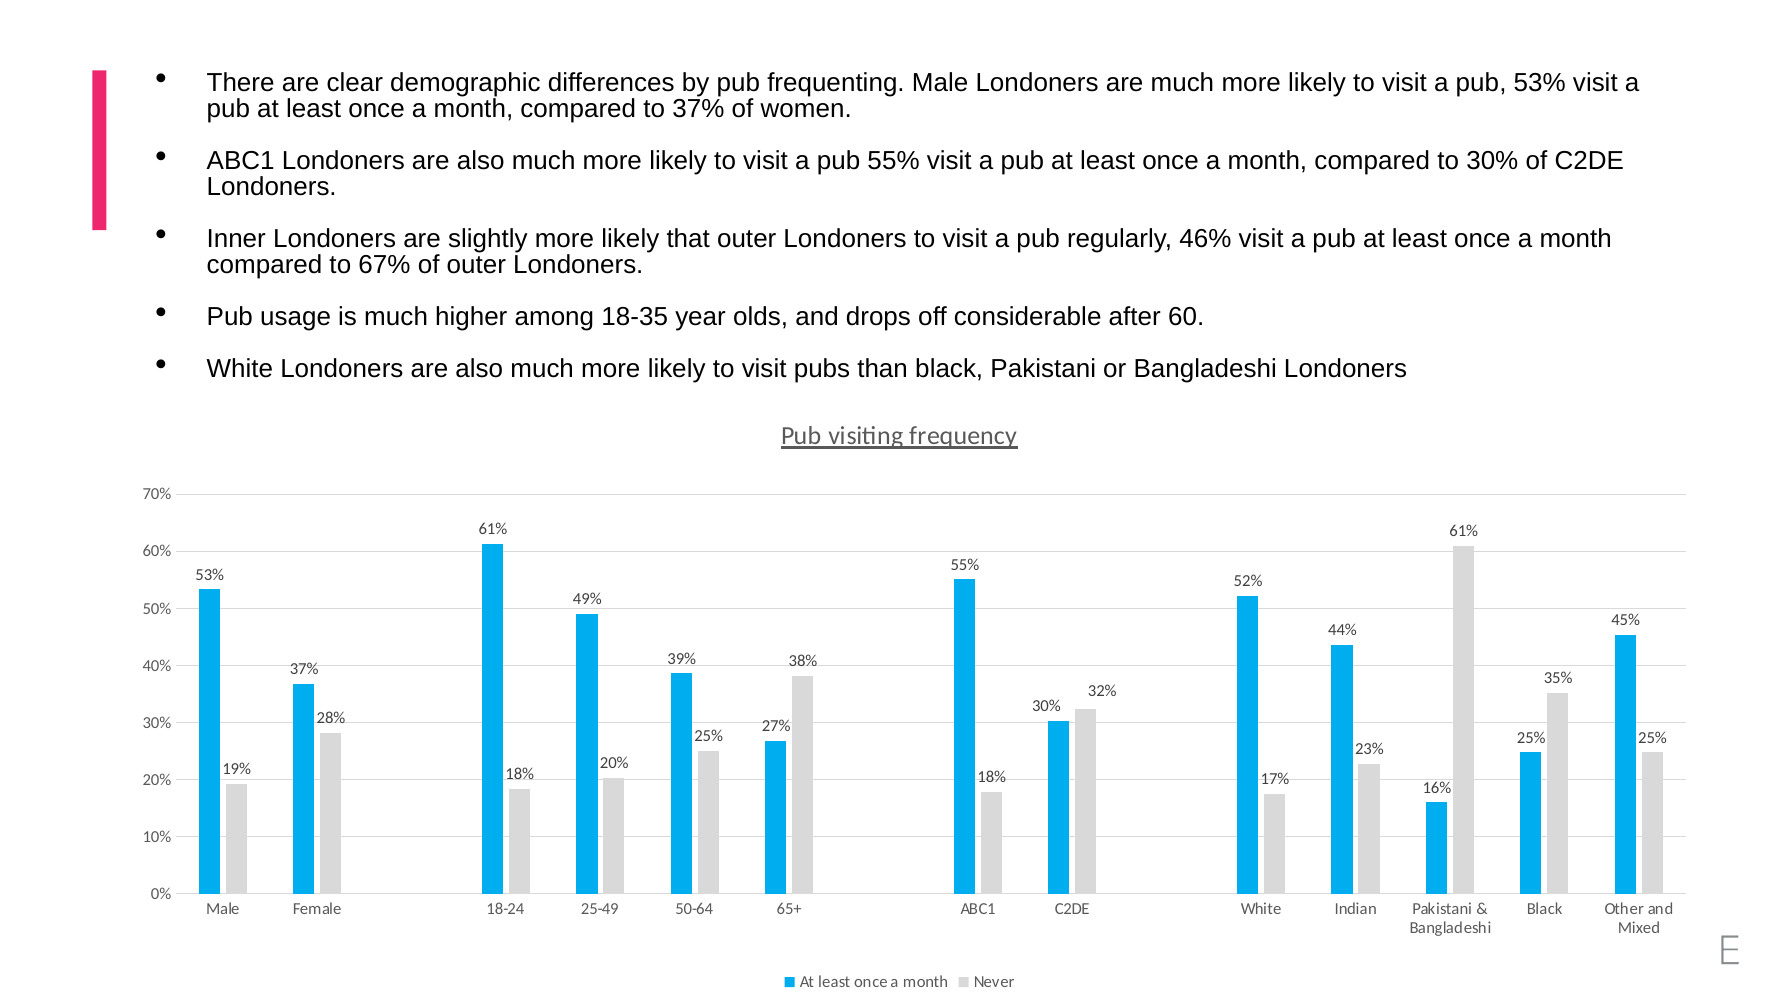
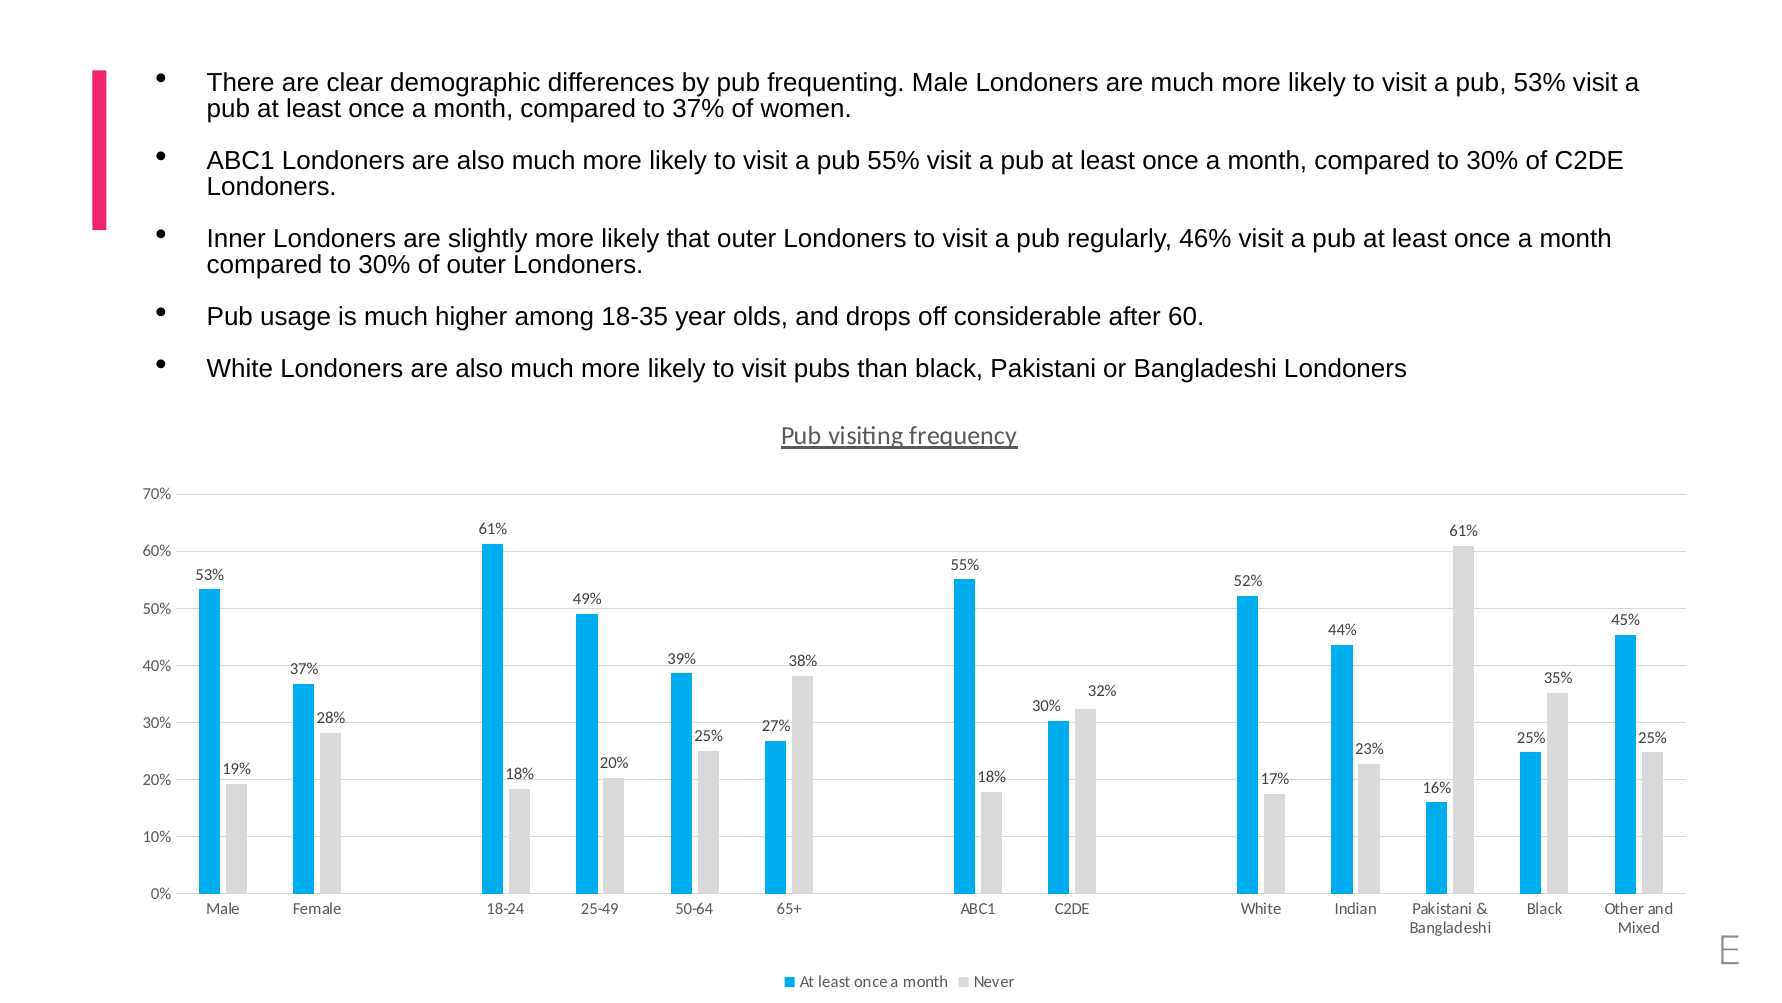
67%: 67% -> 30% (384, 265)
